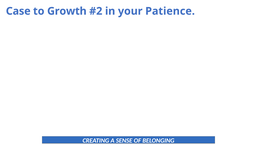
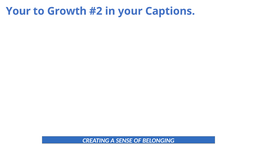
Case: Case -> Your (18, 11)
Patience: Patience -> Captions (170, 11)
